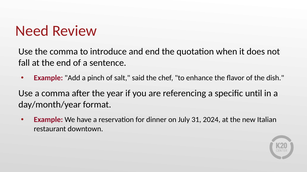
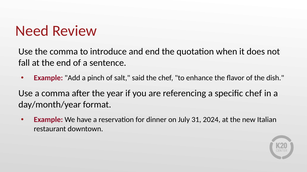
specific until: until -> chef (254, 94)
